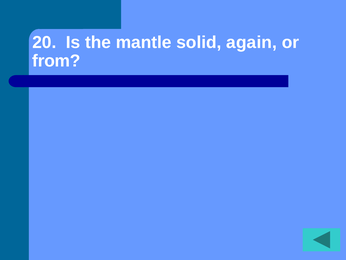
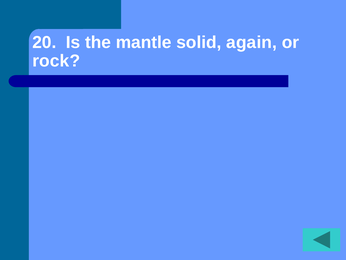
from: from -> rock (56, 61)
